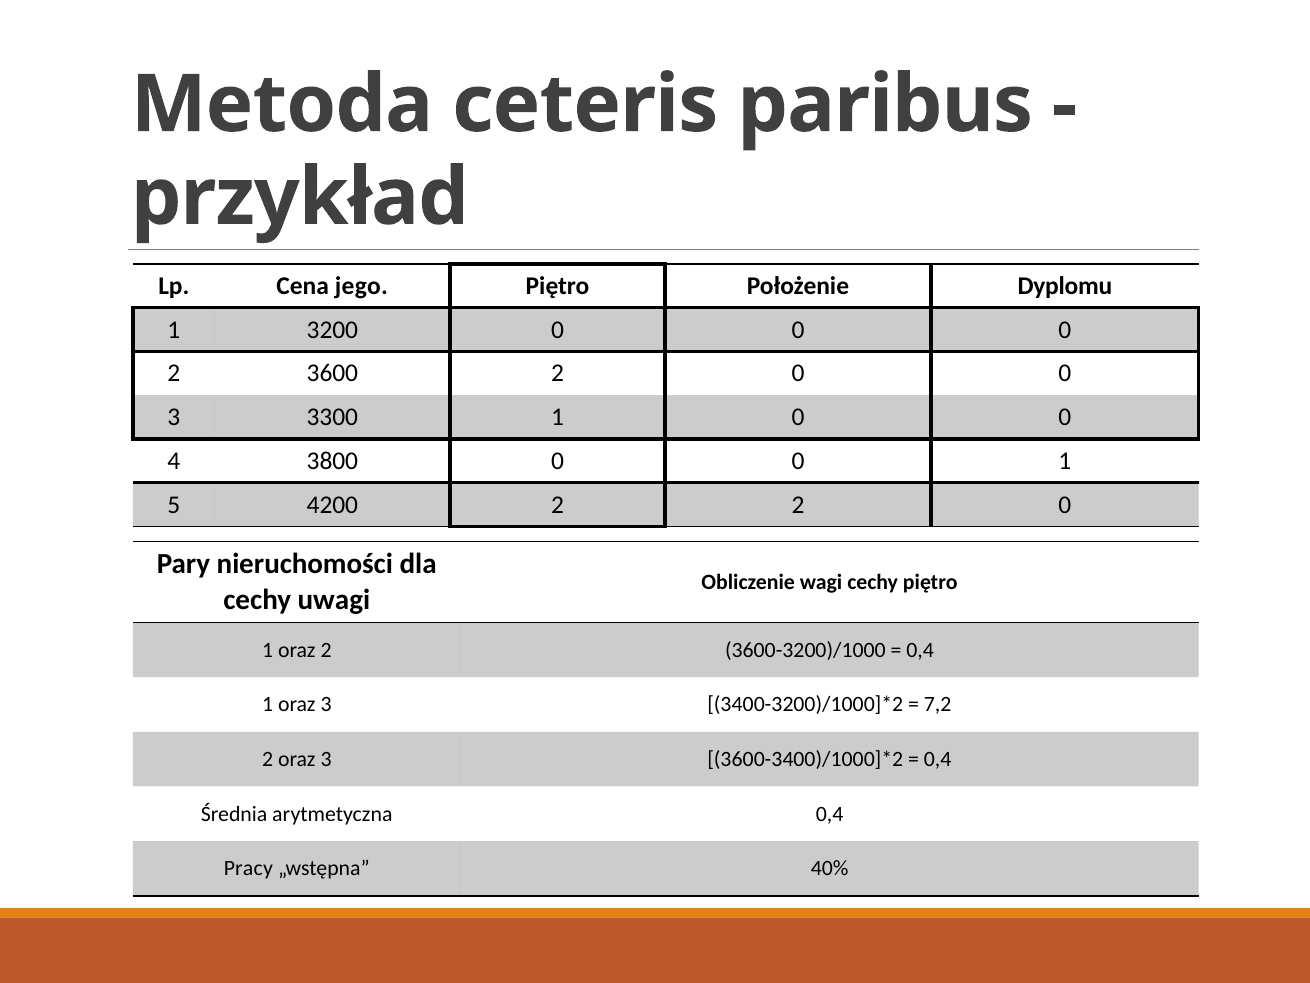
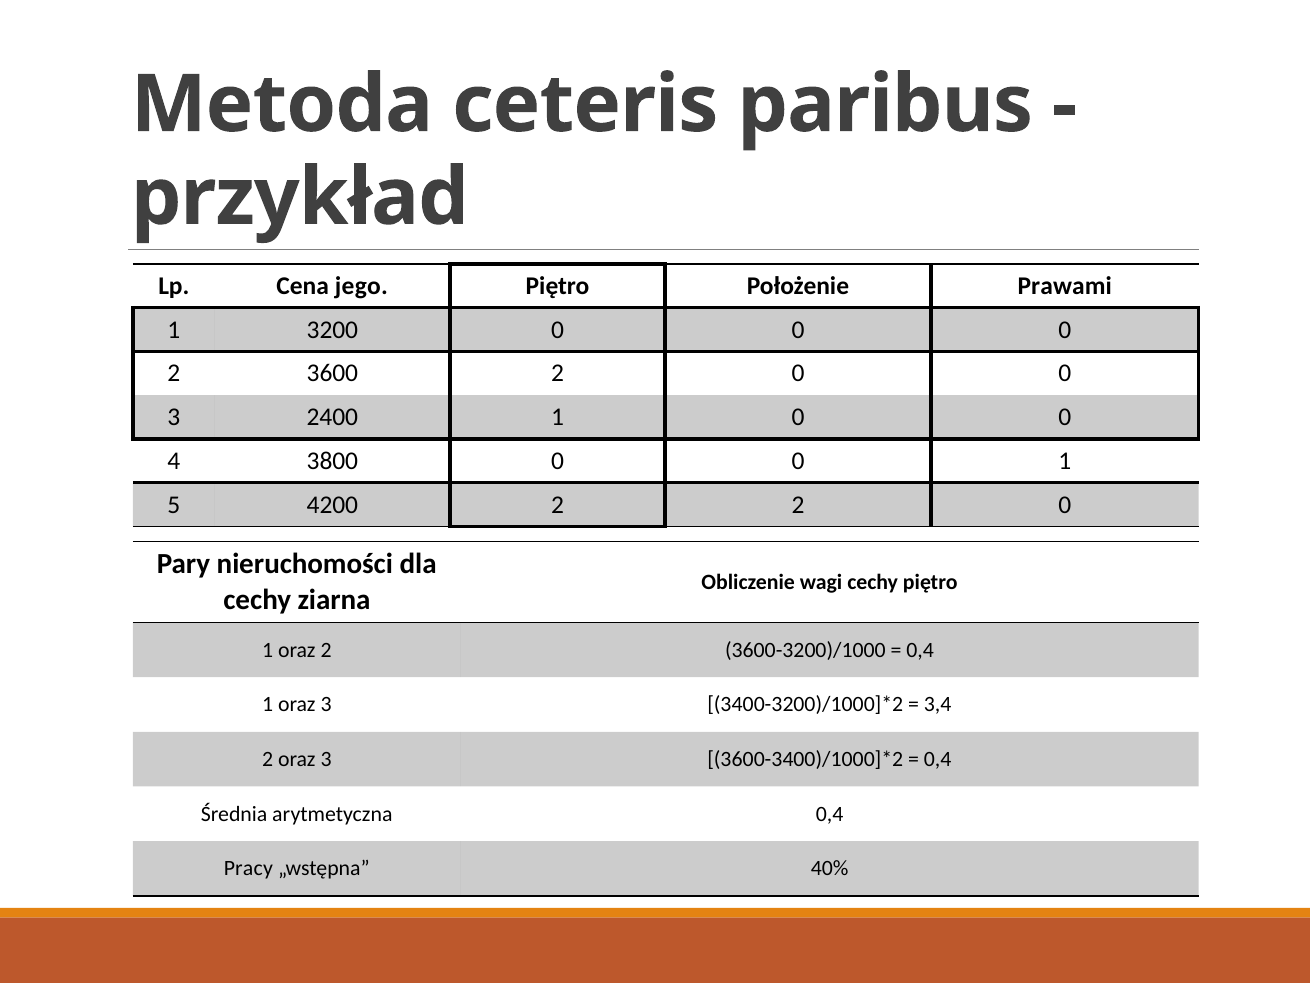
Dyplomu: Dyplomu -> Prawami (1065, 286)
3300: 3300 -> 2400 (332, 417)
uwagi: uwagi -> ziarna (334, 600)
7,2: 7,2 -> 3,4 (938, 704)
